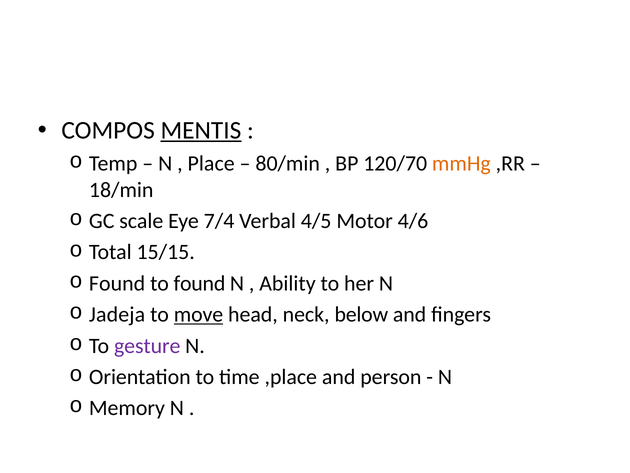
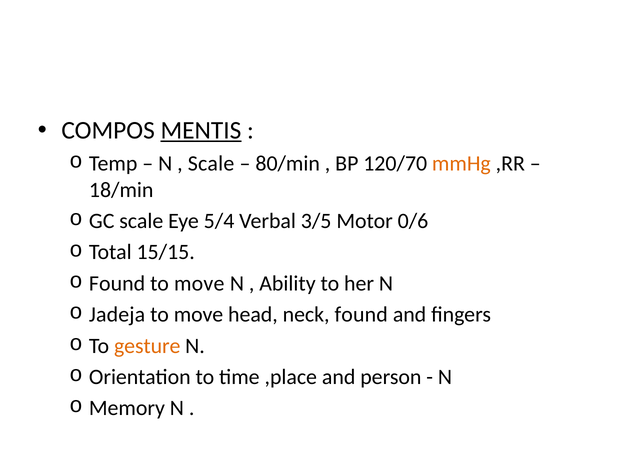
Place: Place -> Scale (211, 163)
7/4: 7/4 -> 5/4 (219, 221)
4/5: 4/5 -> 3/5 (316, 221)
4/6: 4/6 -> 0/6 (413, 221)
found: found -> move (199, 283)
move underline: present -> none (198, 314)
neck below: below -> found (361, 314)
gesture colour: purple -> orange (147, 345)
